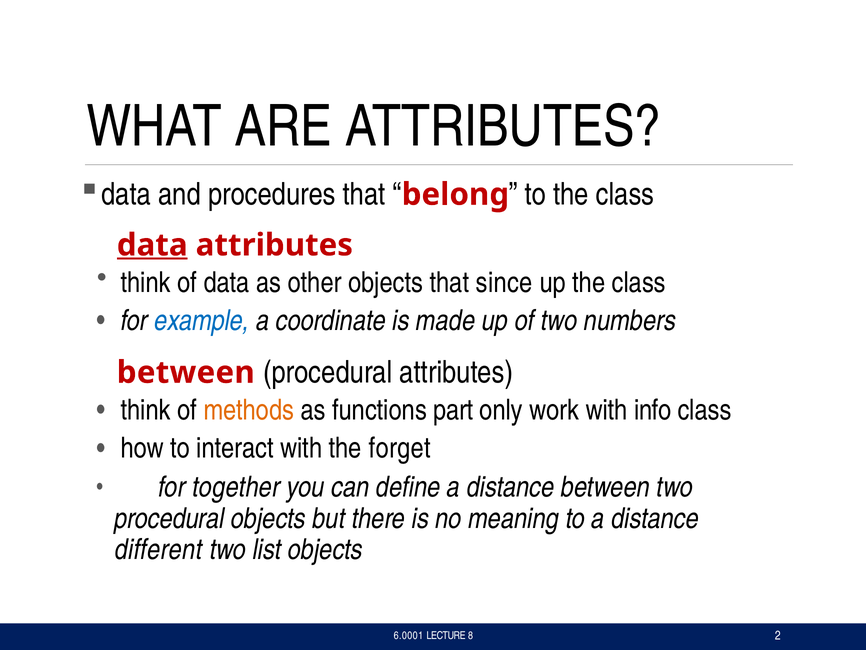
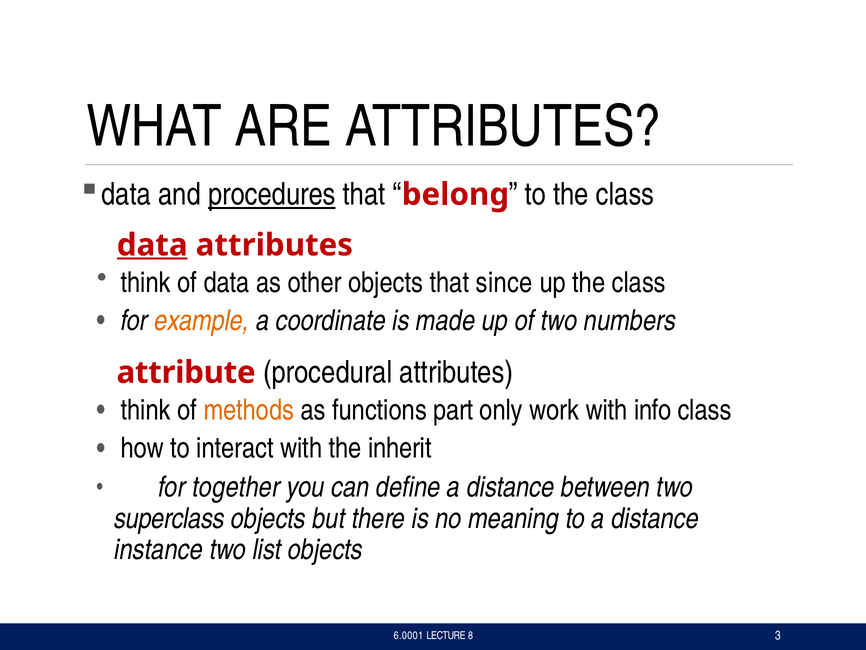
procedures underline: none -> present (272, 194)
example colour: blue -> orange (202, 321)
between: between -> attribute (186, 372)
forget: forget -> inherit (400, 448)
procedural: procedural -> superclass (169, 518)
different: different -> instance (159, 549)
2: 2 -> 3 (778, 635)
